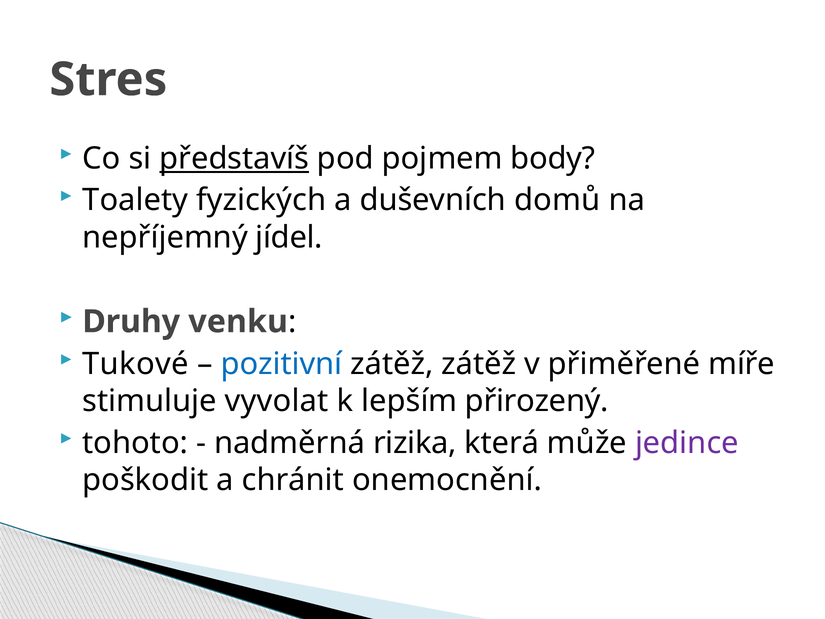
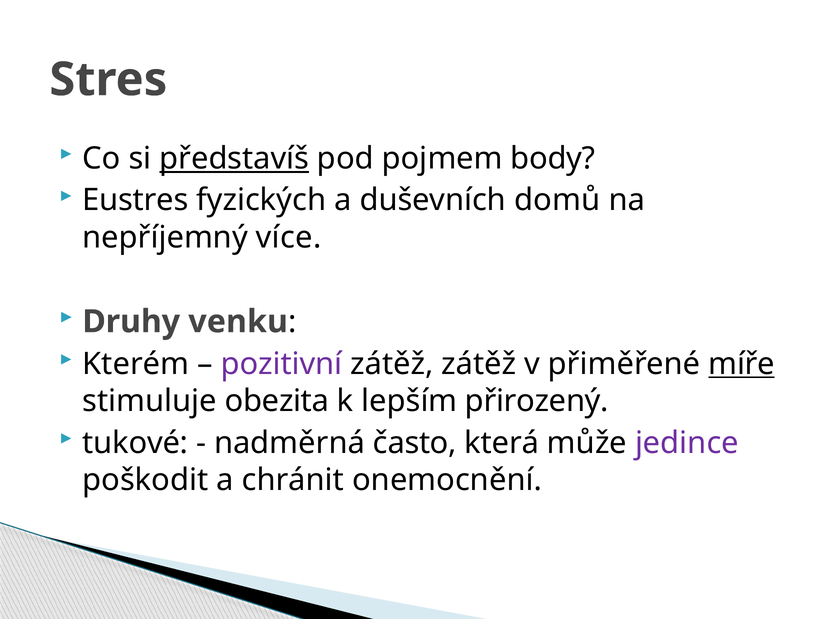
Toalety: Toalety -> Eustres (135, 200)
jídel: jídel -> více (289, 237)
Tukové: Tukové -> Kterém (136, 364)
pozitivní colour: blue -> purple (281, 364)
míře underline: none -> present (742, 364)
vyvolat: vyvolat -> obezita (277, 401)
tohoto: tohoto -> tukové (135, 443)
rizika: rizika -> často (415, 443)
